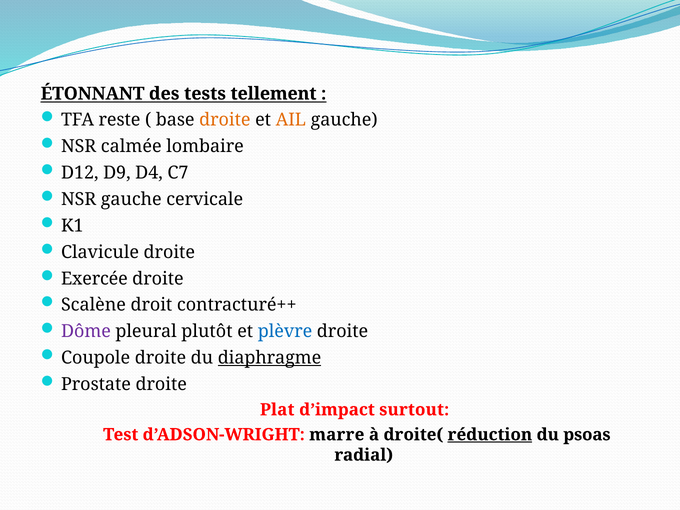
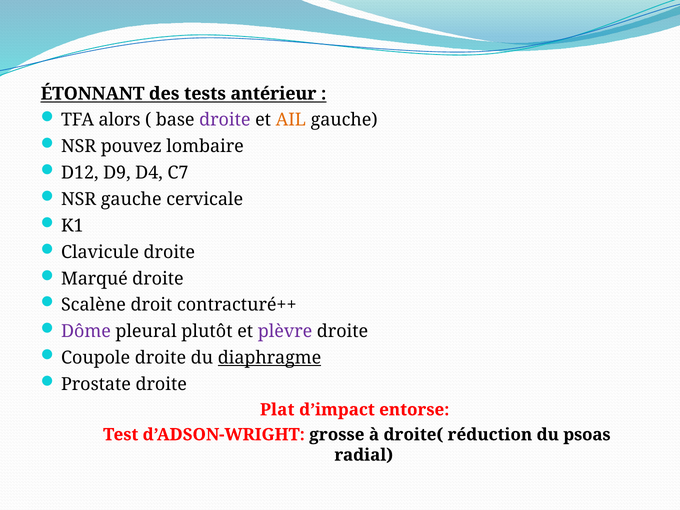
tellement: tellement -> antérieur (274, 94)
reste: reste -> alors (120, 120)
droite colour: orange -> purple (225, 120)
calmée: calmée -> pouvez (131, 146)
Exercée: Exercée -> Marqué (94, 279)
plèvre colour: blue -> purple (285, 331)
surtout: surtout -> entorse (414, 410)
marre: marre -> grosse (337, 435)
réduction underline: present -> none (490, 435)
